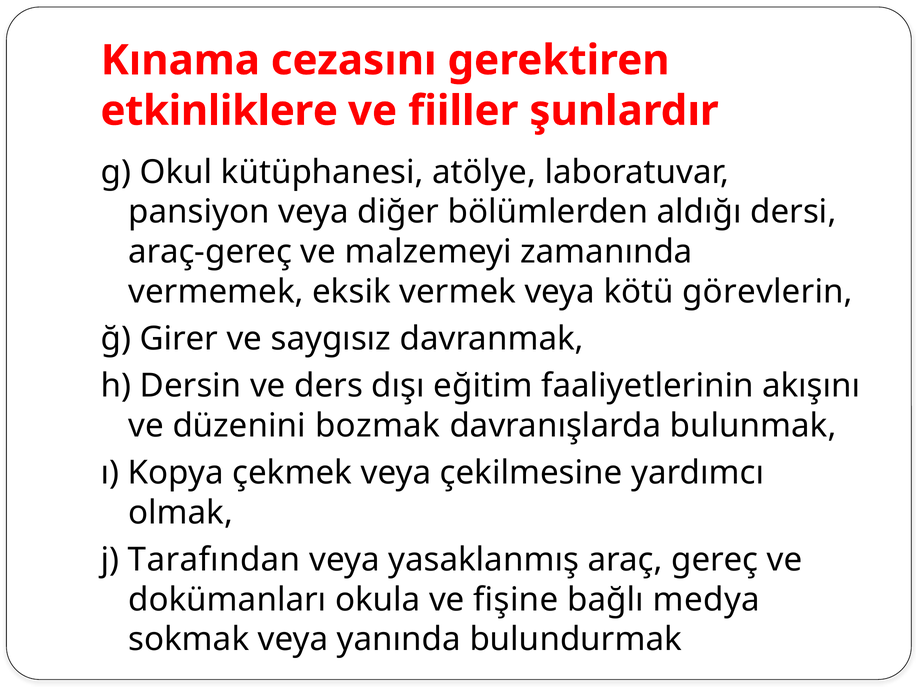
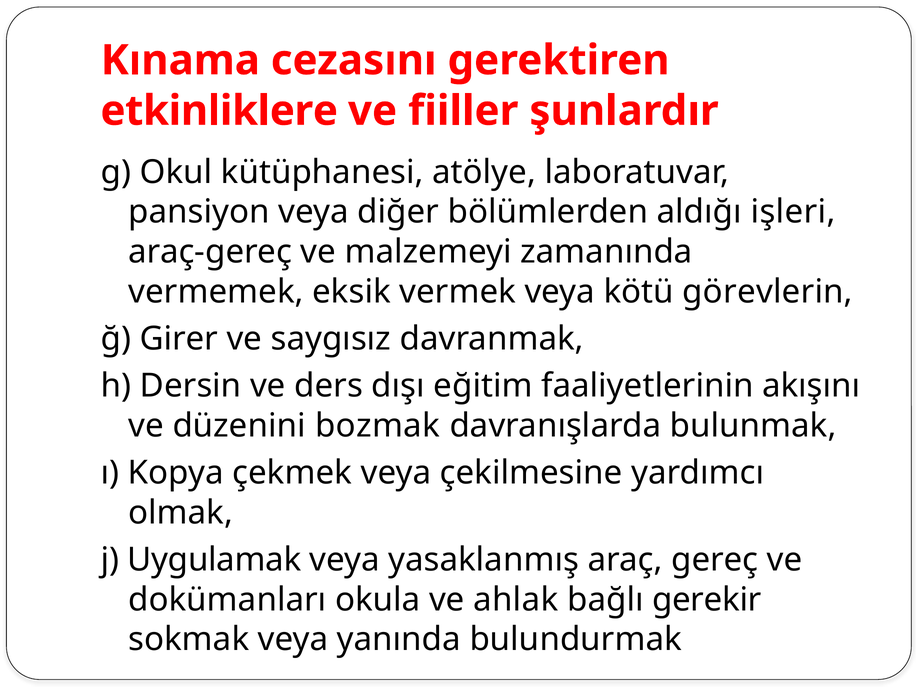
dersi: dersi -> işleri (793, 212)
Tarafından: Tarafından -> Uygulamak (214, 560)
fişine: fişine -> ahlak (516, 599)
medya: medya -> gerekir (707, 599)
